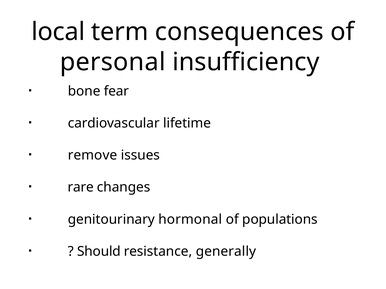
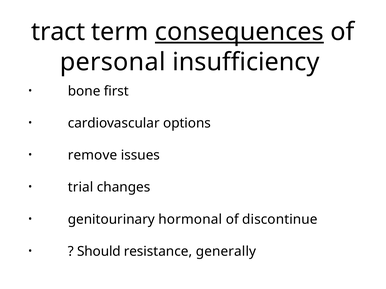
local: local -> tract (58, 32)
consequences underline: none -> present (239, 32)
fear: fear -> first (116, 91)
lifetime: lifetime -> options (187, 123)
rare: rare -> trial (81, 188)
populations: populations -> discontinue (280, 220)
